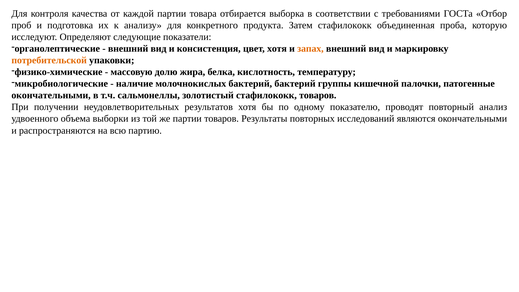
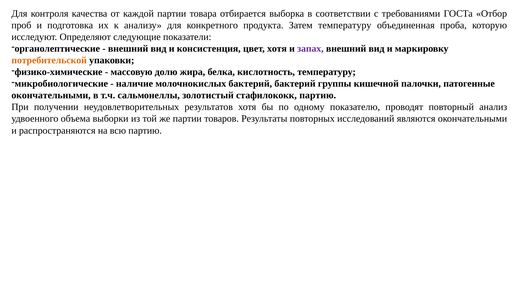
Затем стафилококк: стафилококк -> температуру (345, 25)
запах colour: orange -> purple (310, 49)
стафилококк товаров: товаров -> партию (318, 95)
